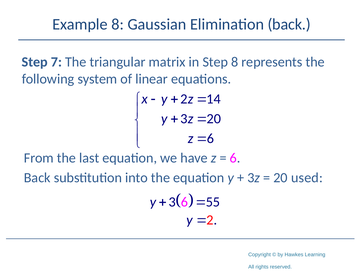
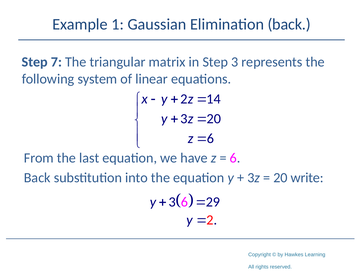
Example 8: 8 -> 1 (118, 24)
Step 8: 8 -> 3 (235, 62)
used: used -> write (307, 178)
55: 55 -> 29 (213, 202)
